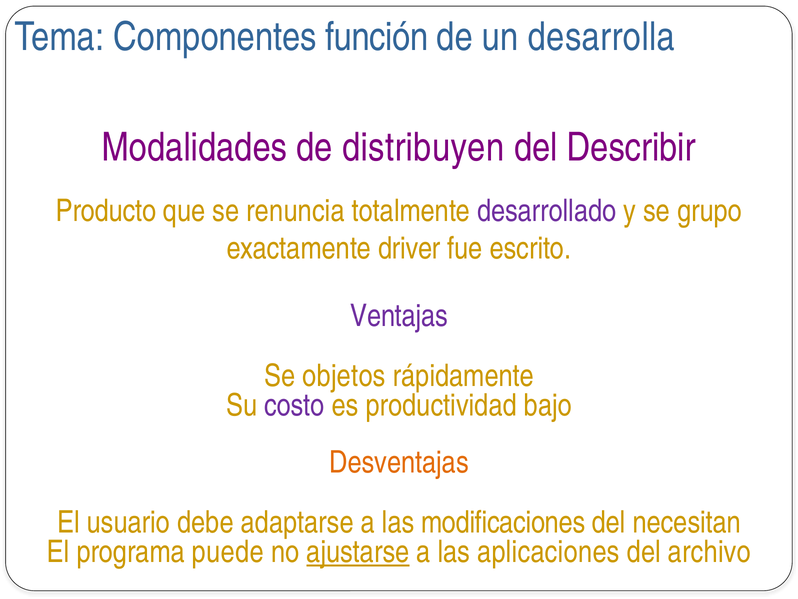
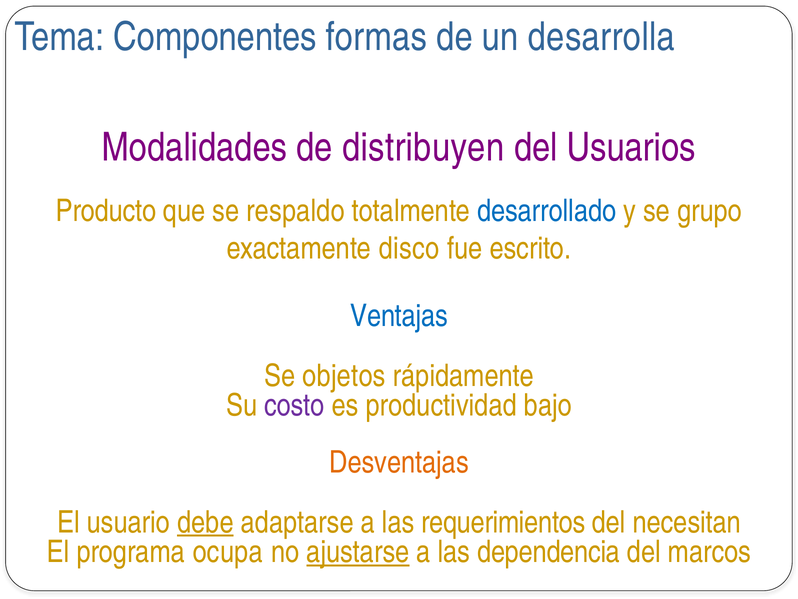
función: función -> formas (376, 37)
Describir: Describir -> Usuarios (631, 148)
renuncia: renuncia -> respaldo (296, 211)
desarrollado colour: purple -> blue (547, 211)
driver: driver -> disco (409, 248)
Ventajas colour: purple -> blue (399, 316)
debe underline: none -> present (205, 522)
modificaciones: modificaciones -> requerimientos (503, 522)
puede: puede -> ocupa (228, 552)
aplicaciones: aplicaciones -> dependencia (549, 552)
archivo: archivo -> marcos (710, 552)
